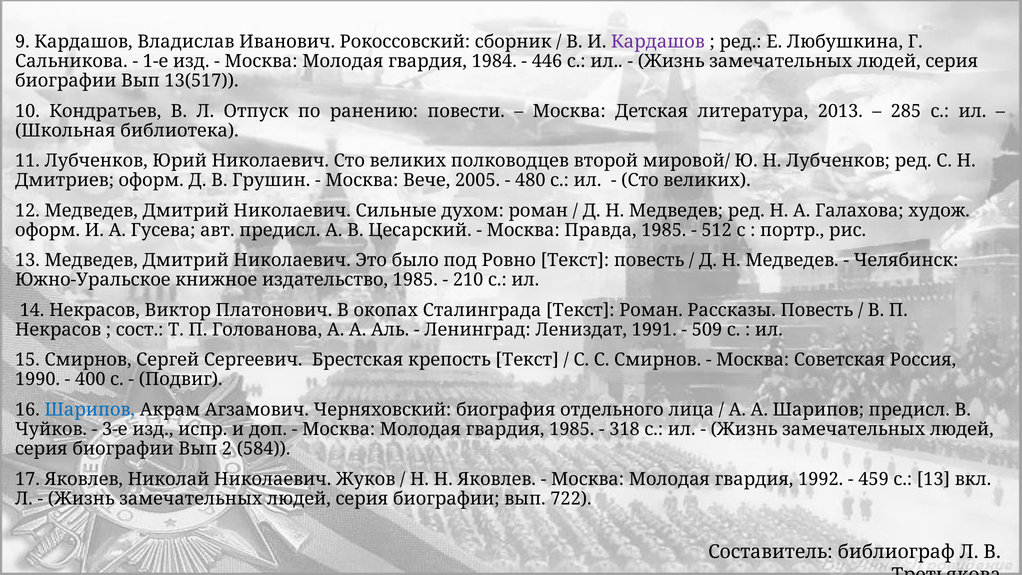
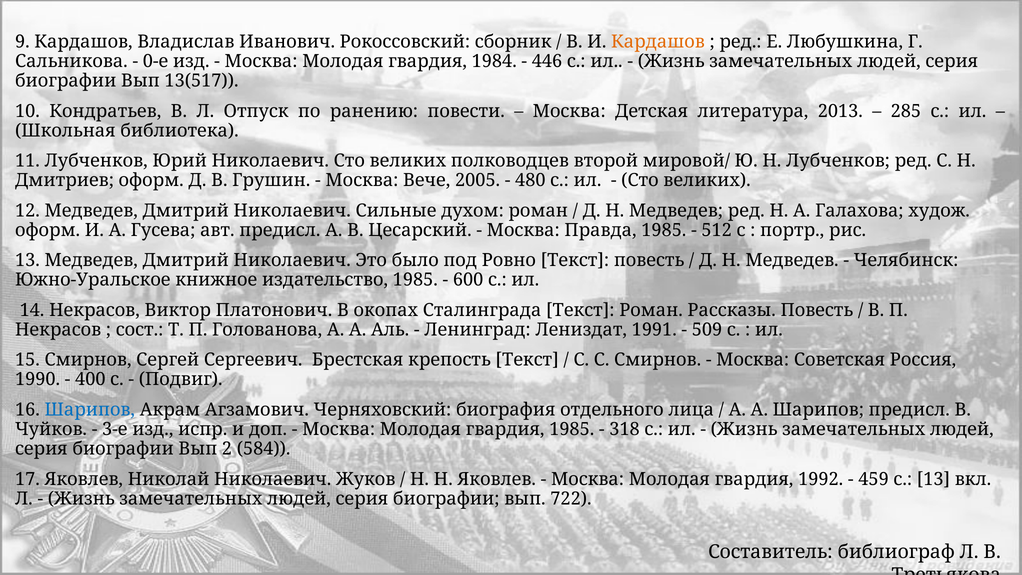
Кардашов colour: purple -> orange (658, 42)
1-е: 1-е -> 0-е (156, 61)
210: 210 -> 600 (468, 280)
